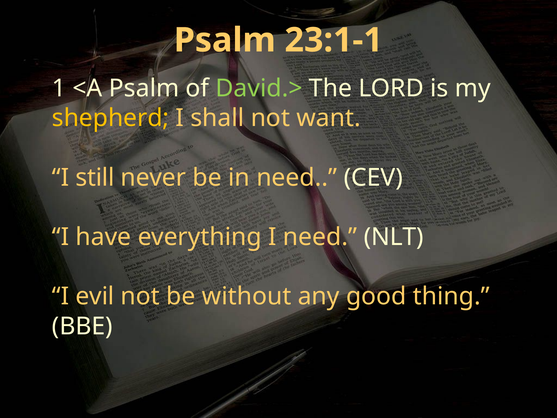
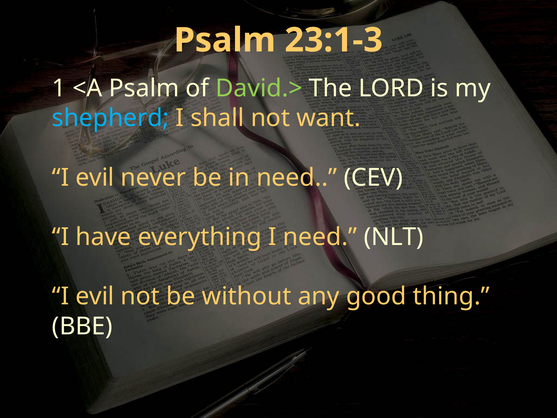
23:1-1: 23:1-1 -> 23:1-3 (334, 40)
shepherd colour: yellow -> light blue (111, 118)
still: still -> evil (95, 177)
